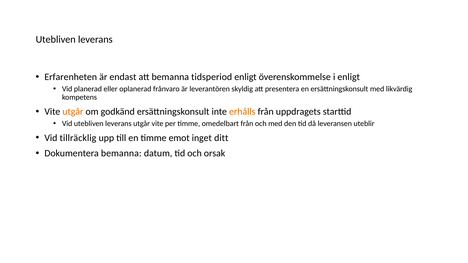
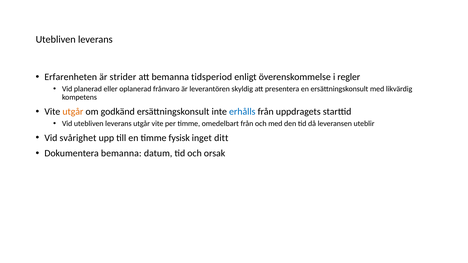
endast: endast -> strider (123, 77)
i enligt: enligt -> regler (349, 77)
erhålls colour: orange -> blue (242, 112)
tillräcklig: tillräcklig -> svårighet (78, 138)
emot: emot -> fysisk (179, 138)
